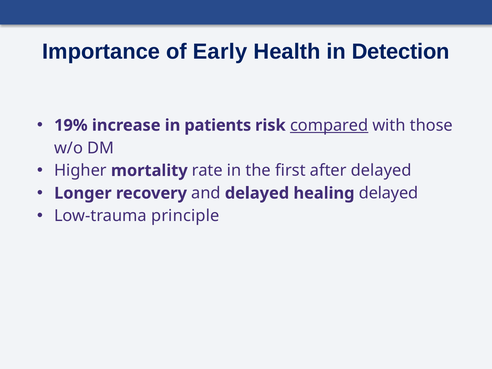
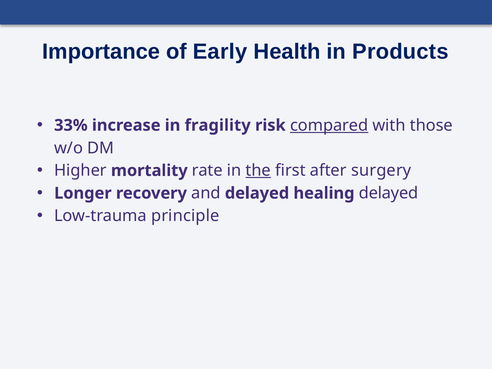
Detection: Detection -> Products (400, 51)
19%: 19% -> 33% (71, 125)
patients: patients -> fragility (218, 125)
the underline: none -> present (258, 171)
after delayed: delayed -> surgery (381, 171)
